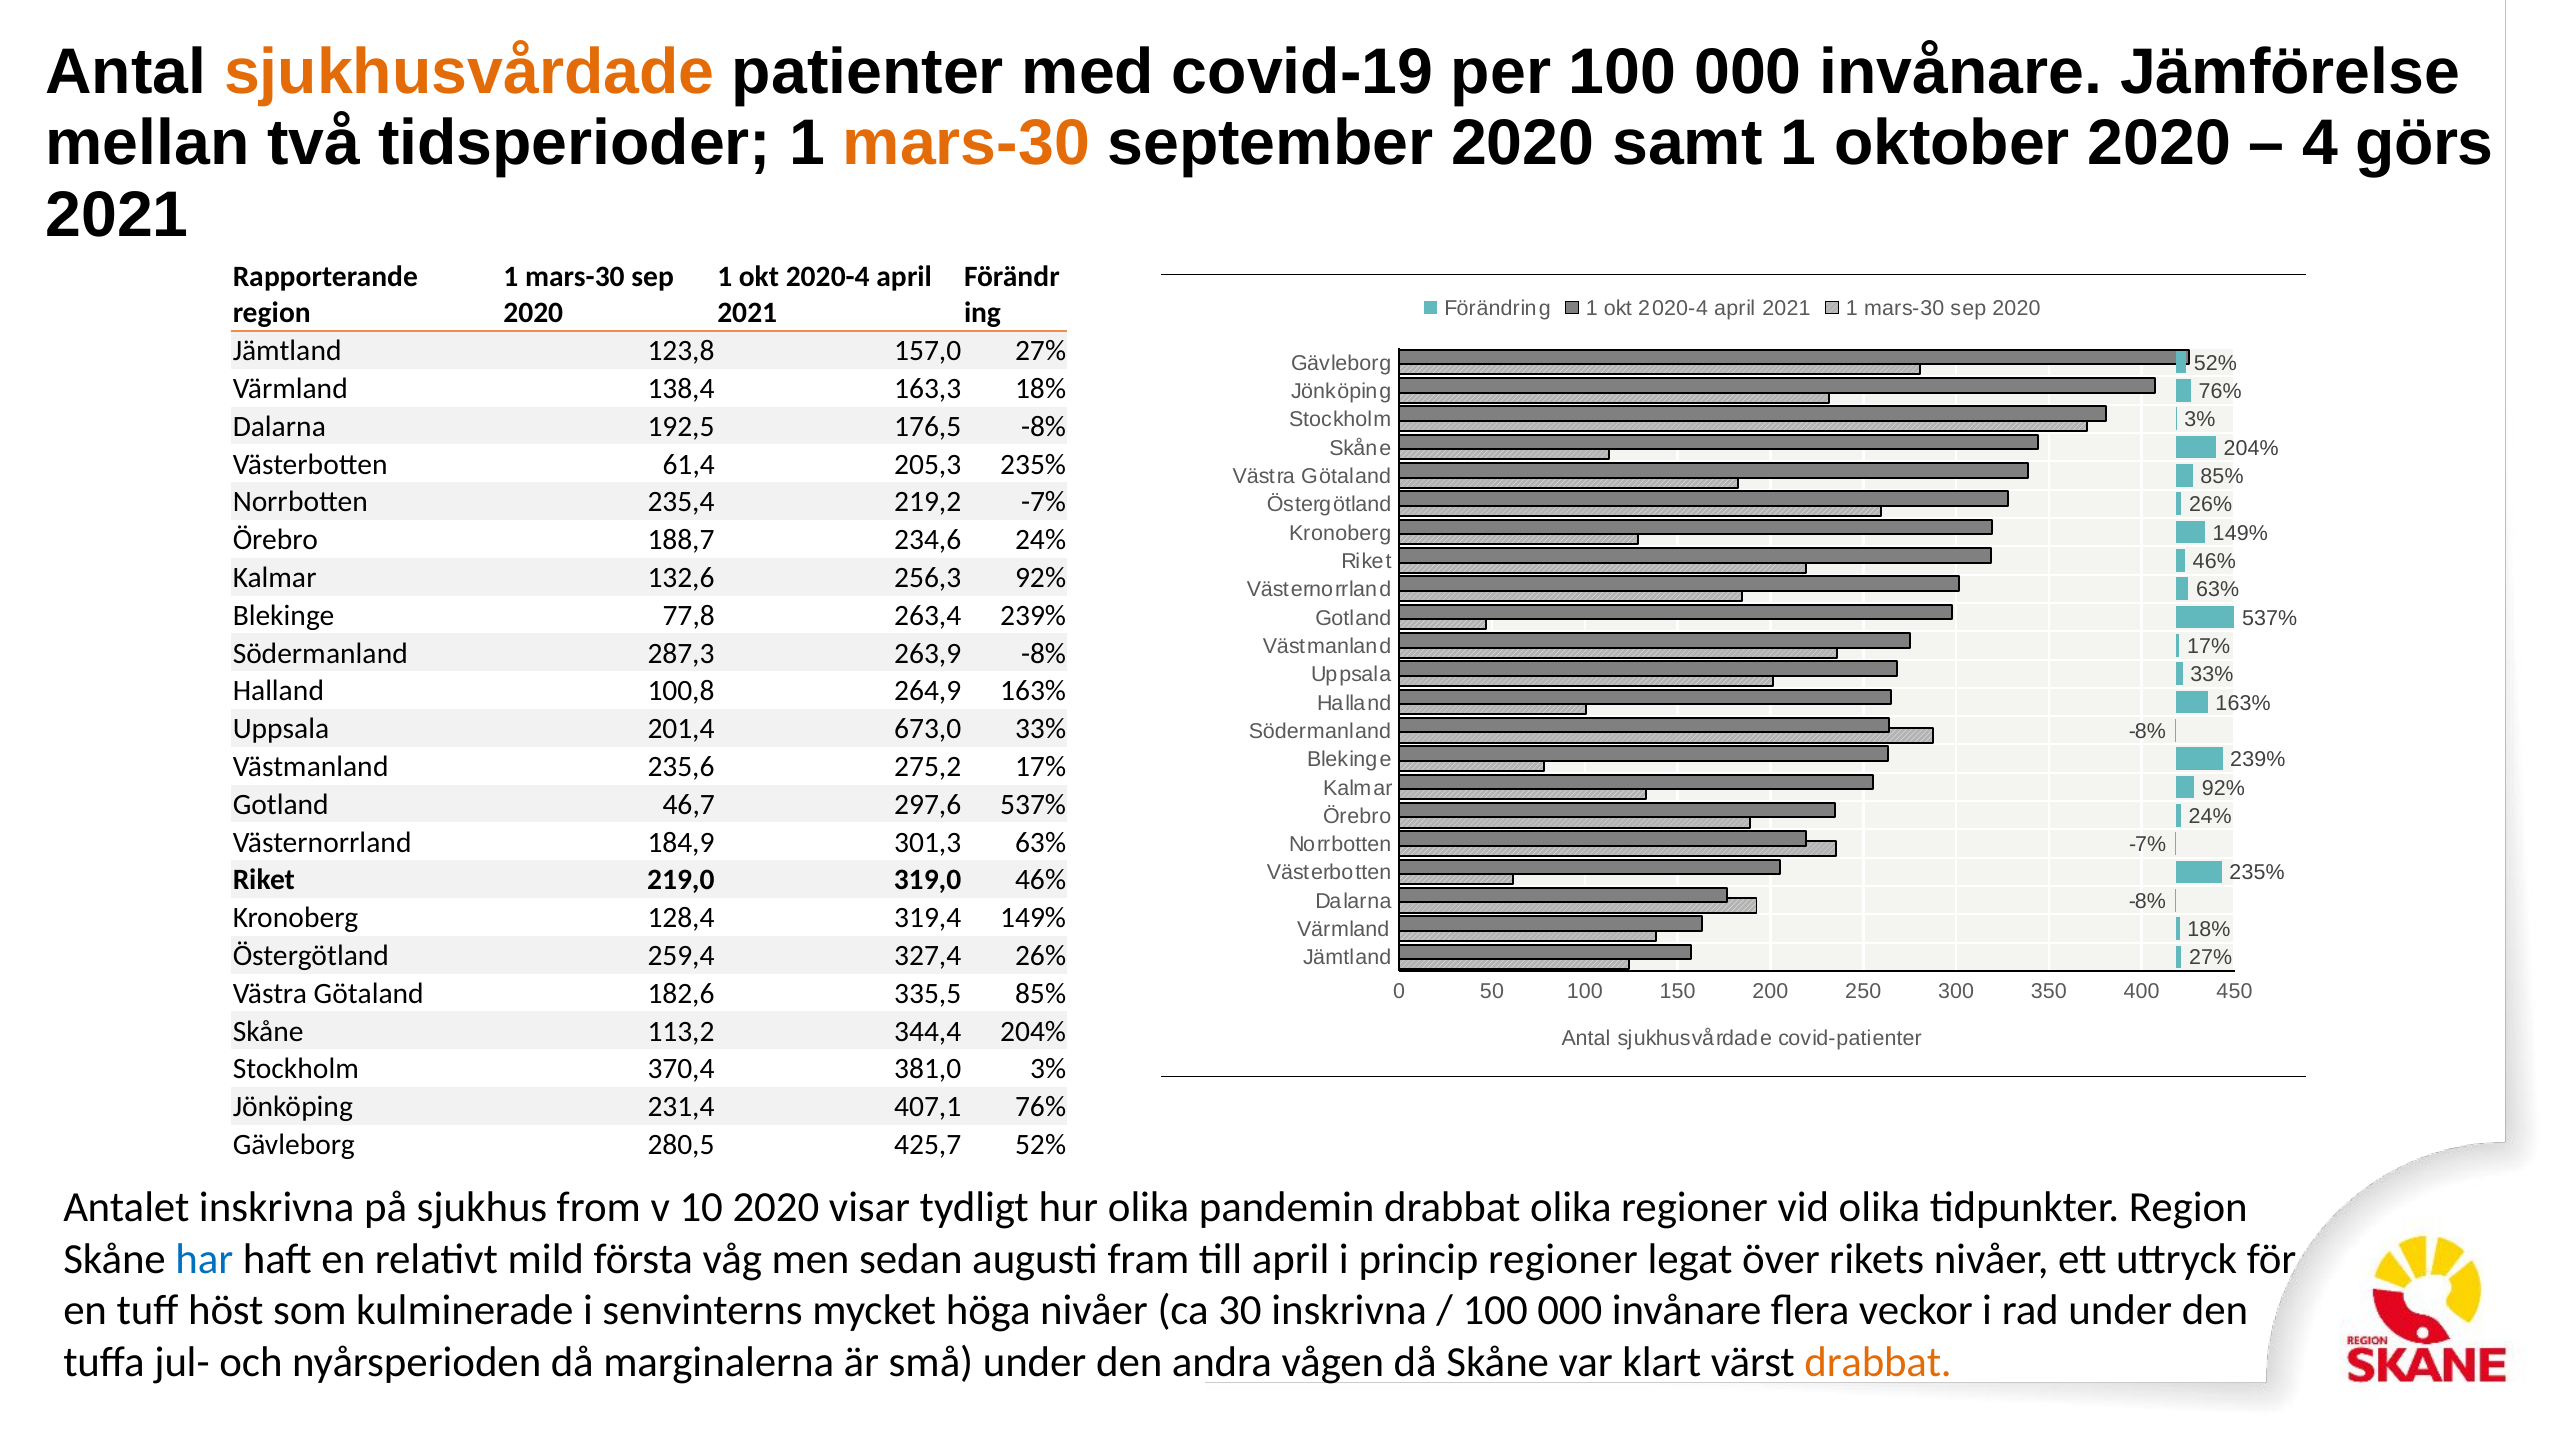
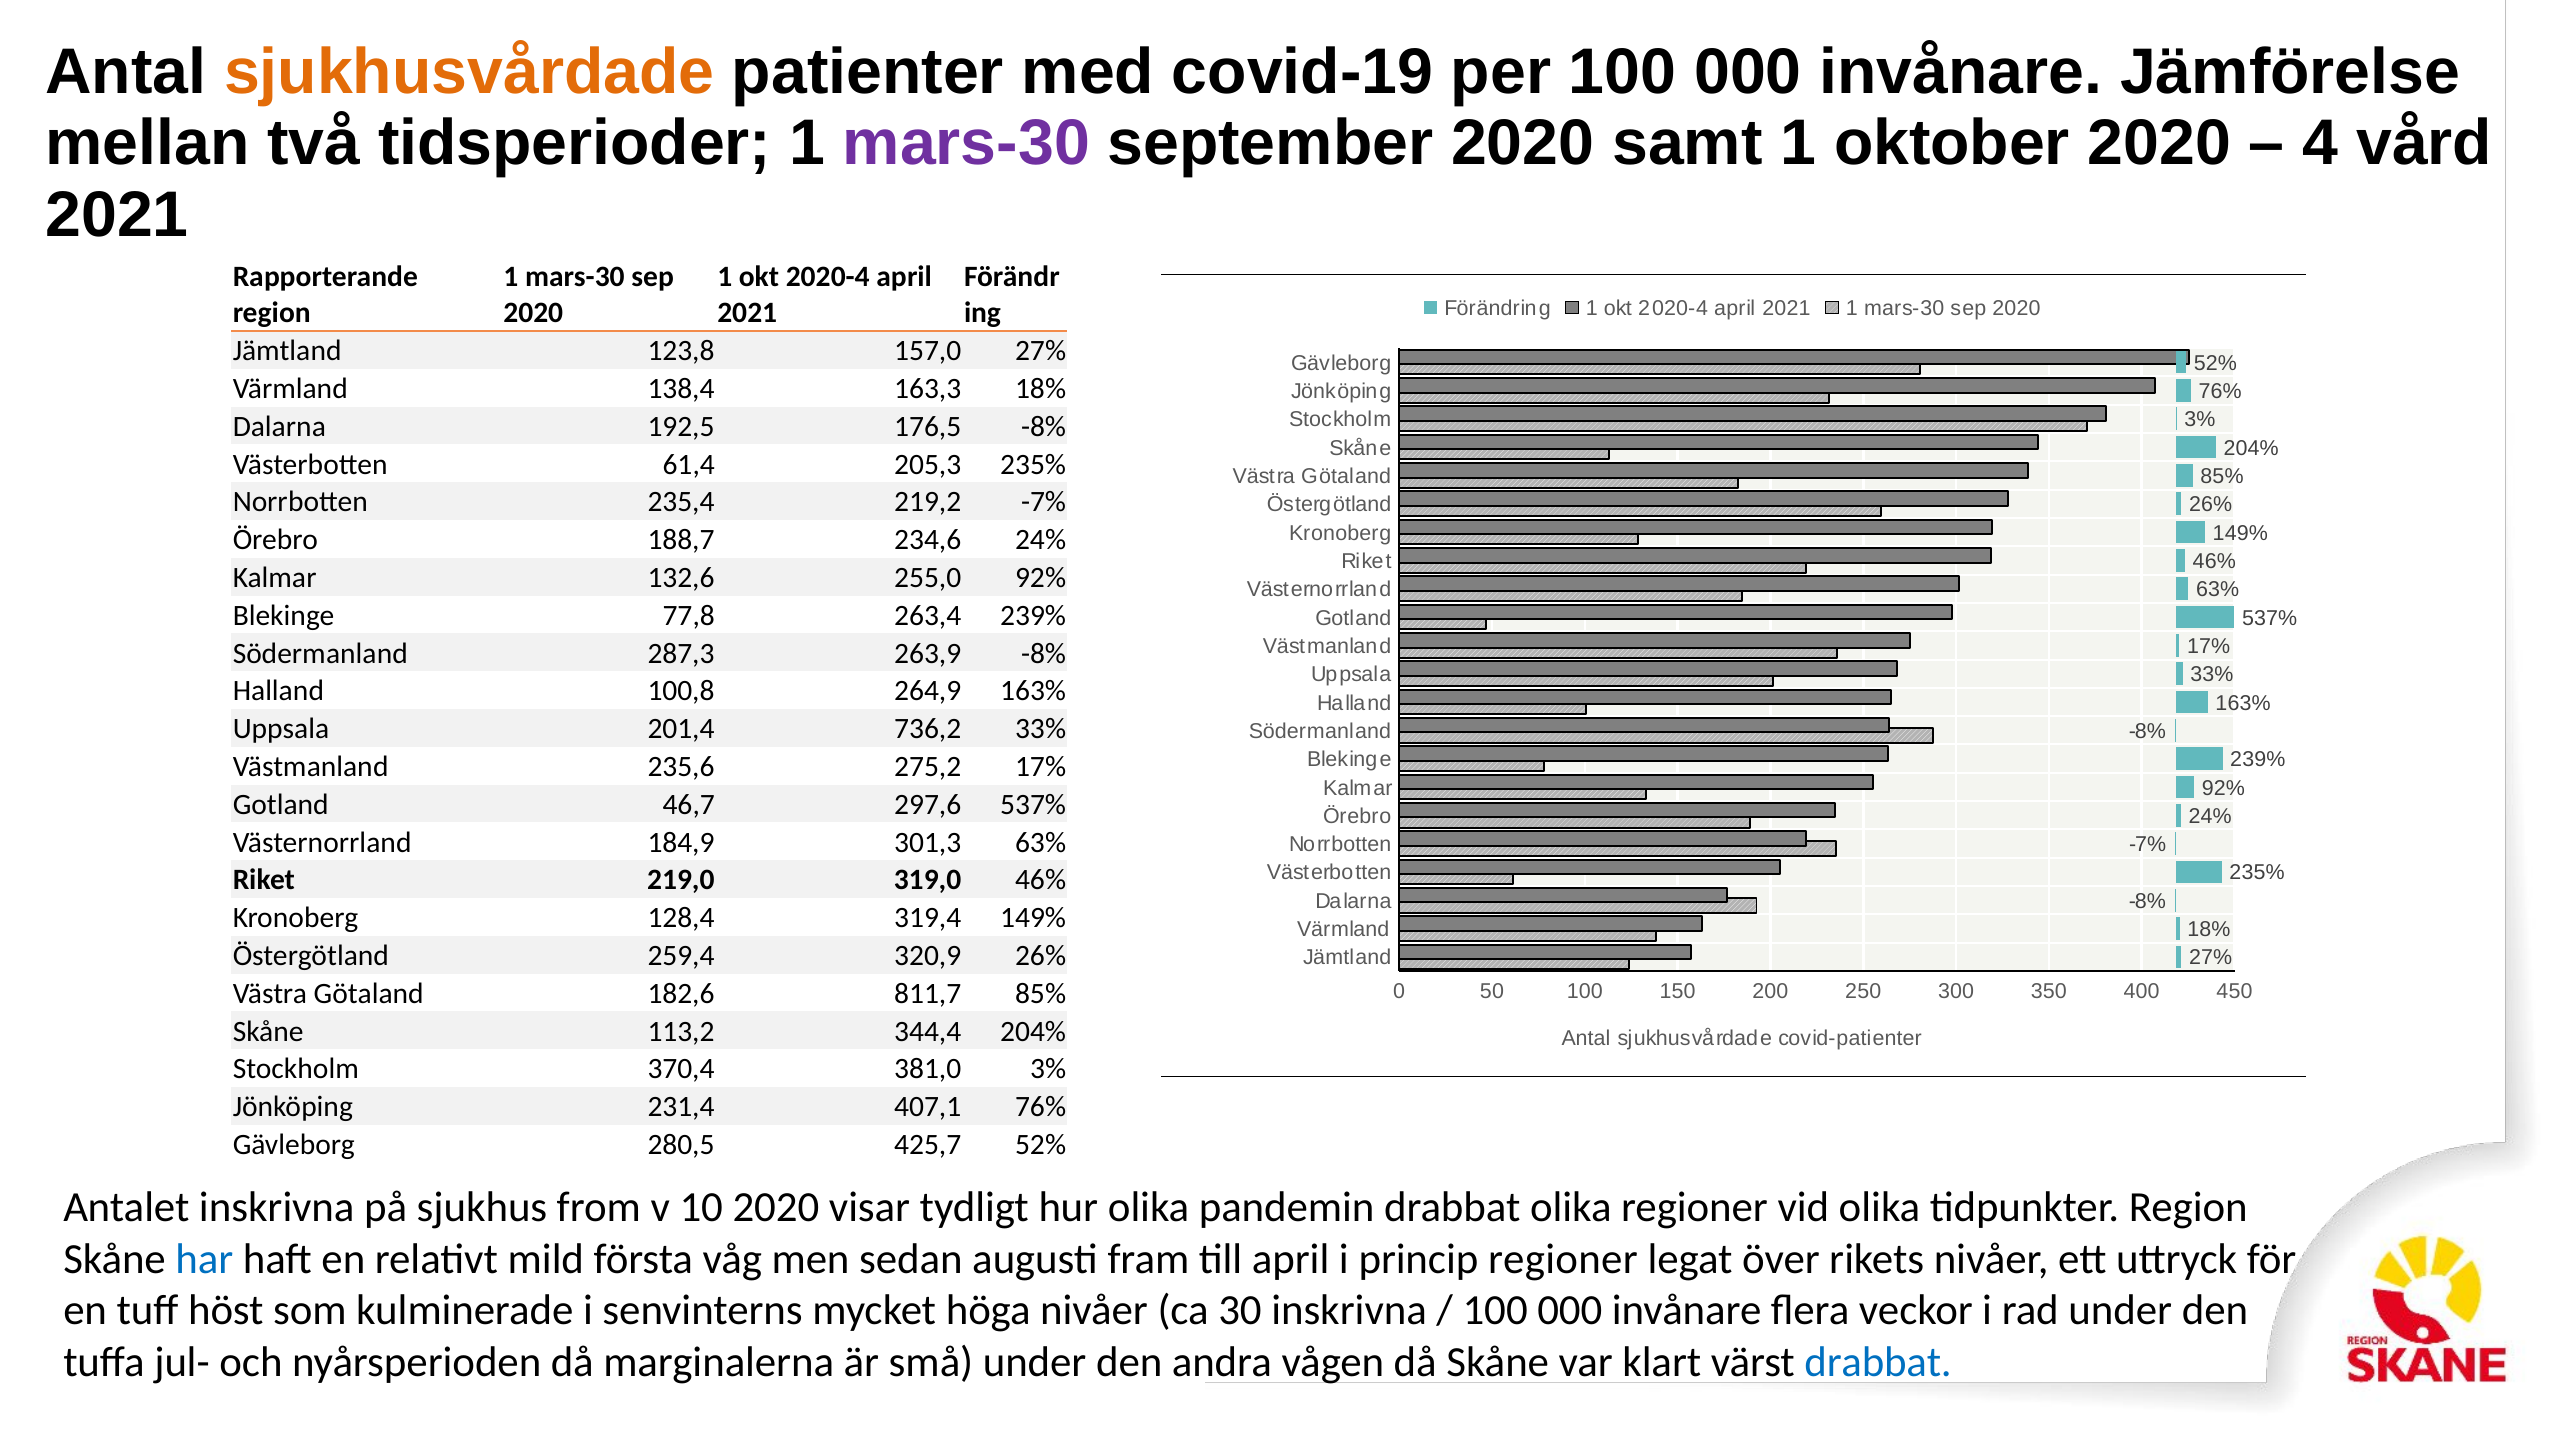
mars-30 colour: orange -> purple (966, 144)
görs: görs -> vård (2424, 144)
256,3: 256,3 -> 255,0 (928, 578)
673,0: 673,0 -> 736,2 (928, 729)
327,4: 327,4 -> 320,9 (928, 956)
335,5: 335,5 -> 811,7 (928, 994)
drabbat colour: orange -> blue (1878, 1362)
